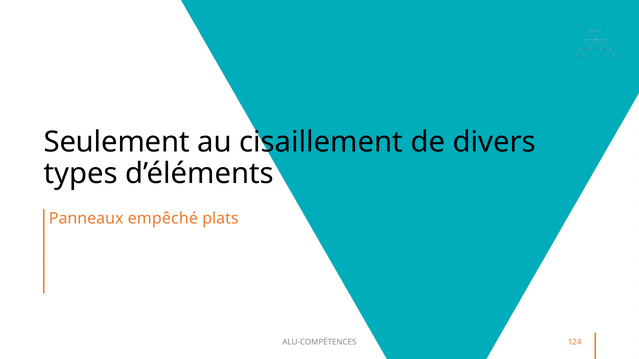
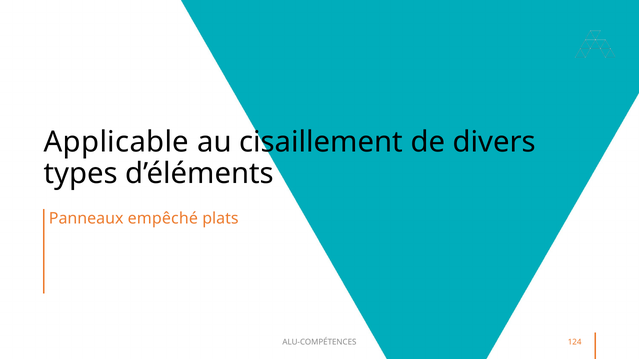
Seulement: Seulement -> Applicable (116, 142)
